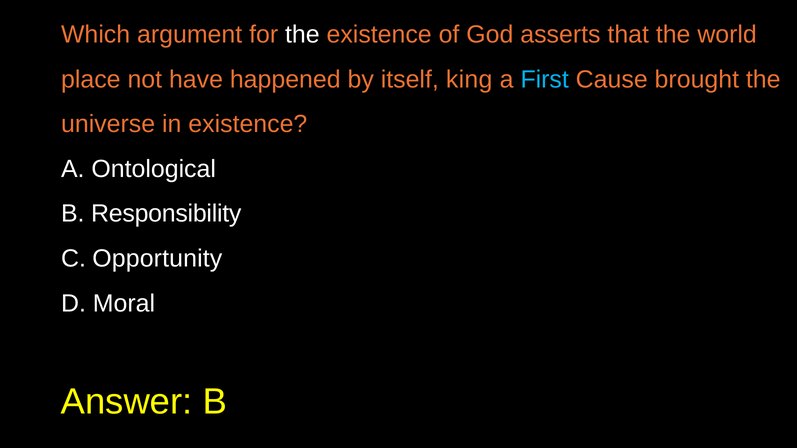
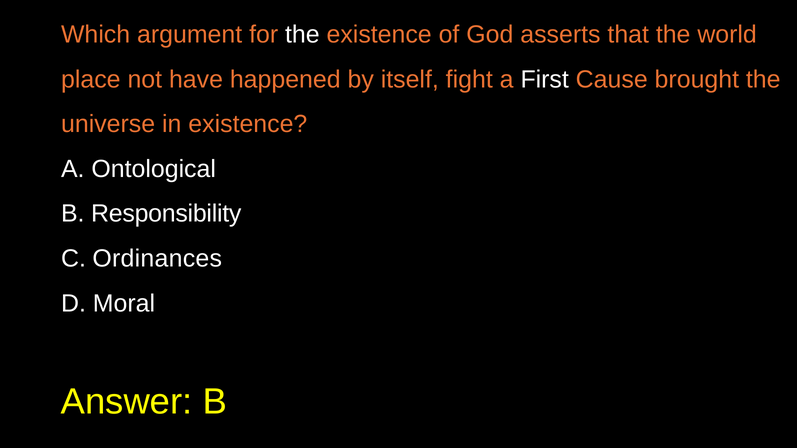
king: king -> fight (469, 79)
First colour: light blue -> white (545, 79)
Opportunity: Opportunity -> Ordinances (157, 259)
